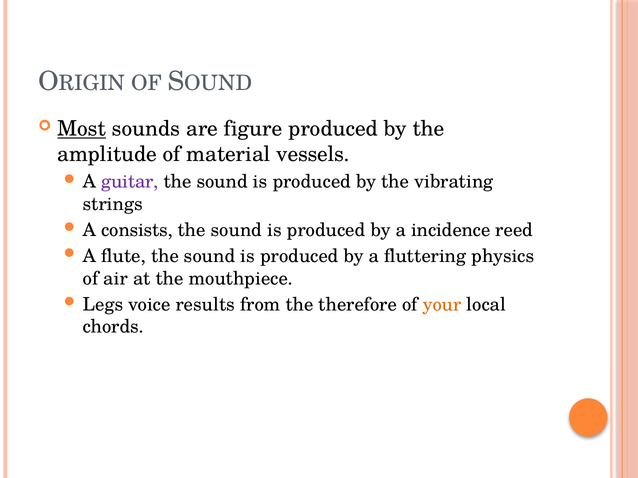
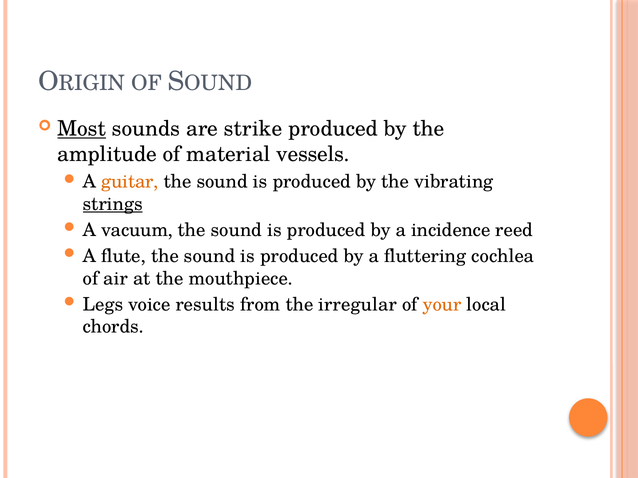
figure: figure -> strike (253, 129)
guitar colour: purple -> orange (130, 182)
strings underline: none -> present (113, 204)
consists: consists -> vacuum (137, 230)
physics: physics -> cochlea (503, 256)
therefore: therefore -> irregular (358, 305)
